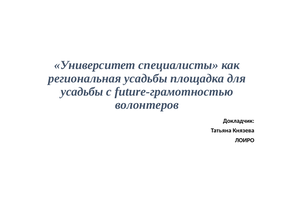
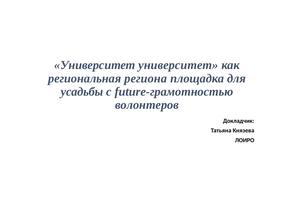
Университет специалисты: специалисты -> университет (178, 65)
региональная усадьбы: усадьбы -> региона (146, 78)
